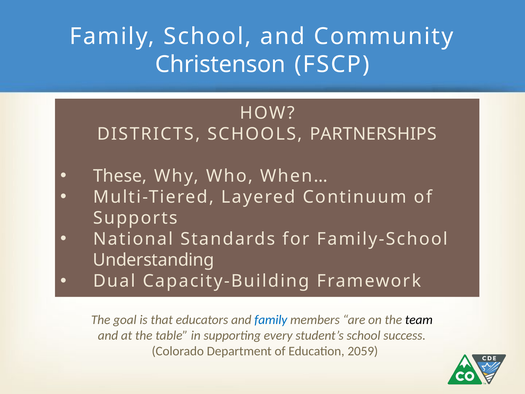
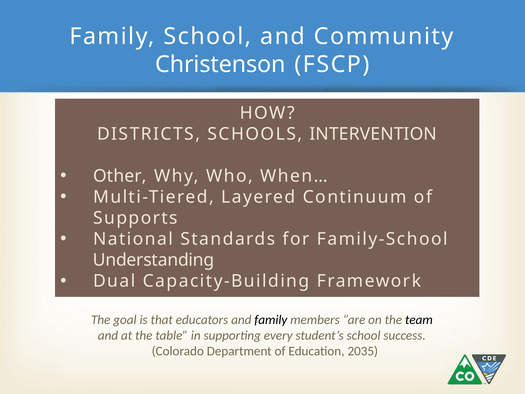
PARTNERSHIPS: PARTNERSHIPS -> INTERVENTION (373, 134)
These: These -> Other (120, 176)
family colour: blue -> black (271, 320)
2059: 2059 -> 2035 (363, 351)
